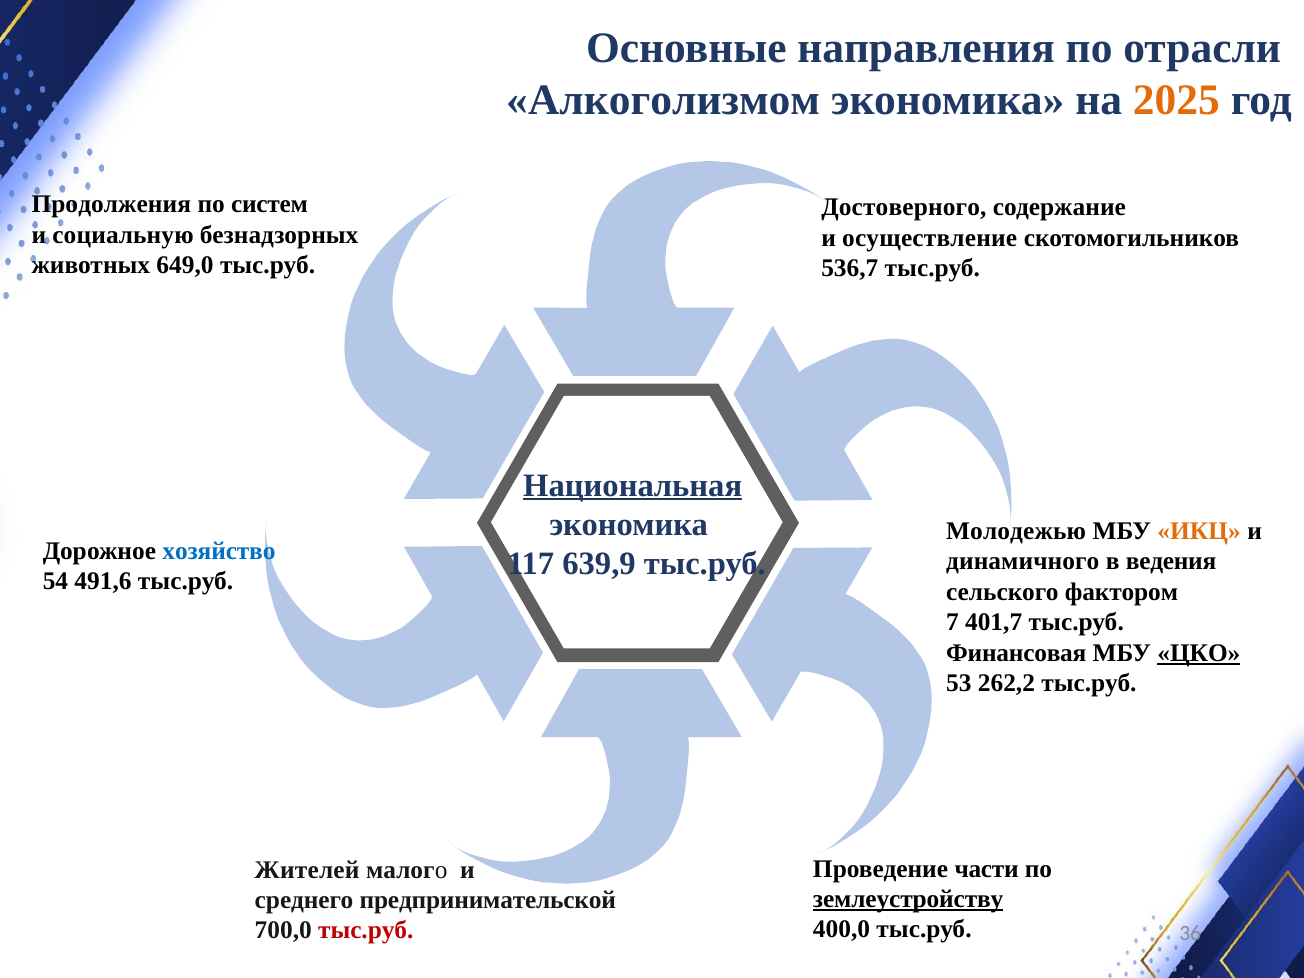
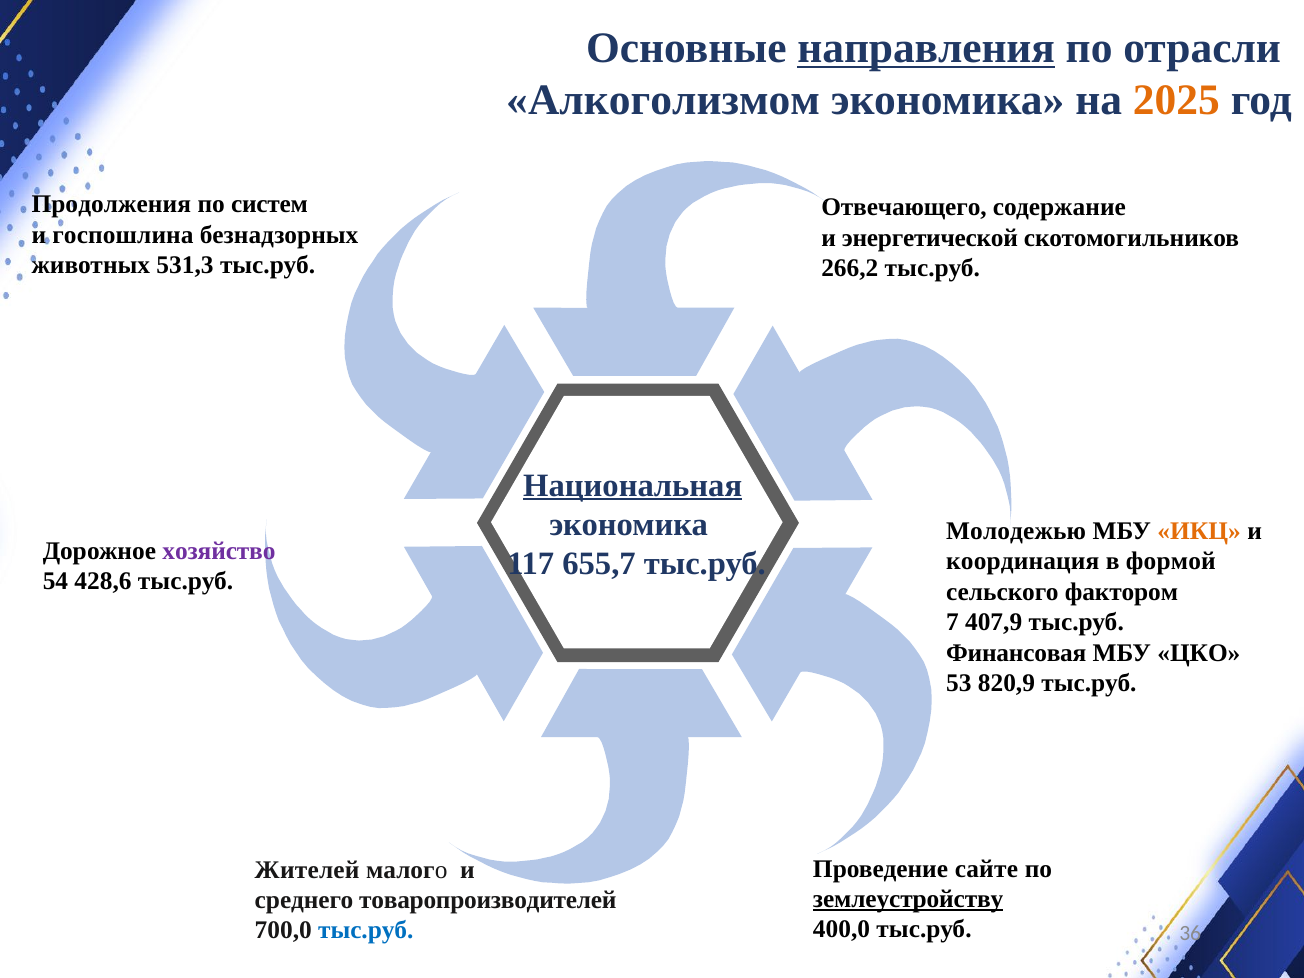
направления underline: none -> present (926, 48)
Достоверного: Достоверного -> Отвечающего (904, 207)
социальную: социальную -> госпошлина (123, 235)
осуществление: осуществление -> энергетической (930, 238)
649,0: 649,0 -> 531,3 (185, 265)
536,7: 536,7 -> 266,2 (850, 268)
хозяйство colour: blue -> purple (219, 551)
639,9: 639,9 -> 655,7 (599, 564)
динамичного: динамичного -> координация (1023, 562)
ведения: ведения -> формой (1171, 562)
491,6: 491,6 -> 428,6 (103, 581)
401,7: 401,7 -> 407,9 (994, 622)
ЦКО underline: present -> none (1199, 653)
262,2: 262,2 -> 820,9 (1006, 683)
части: части -> сайте (986, 869)
предпринимательской: предпринимательской -> товаропроизводителей (488, 900)
тыс.руб colour: red -> blue (366, 931)
